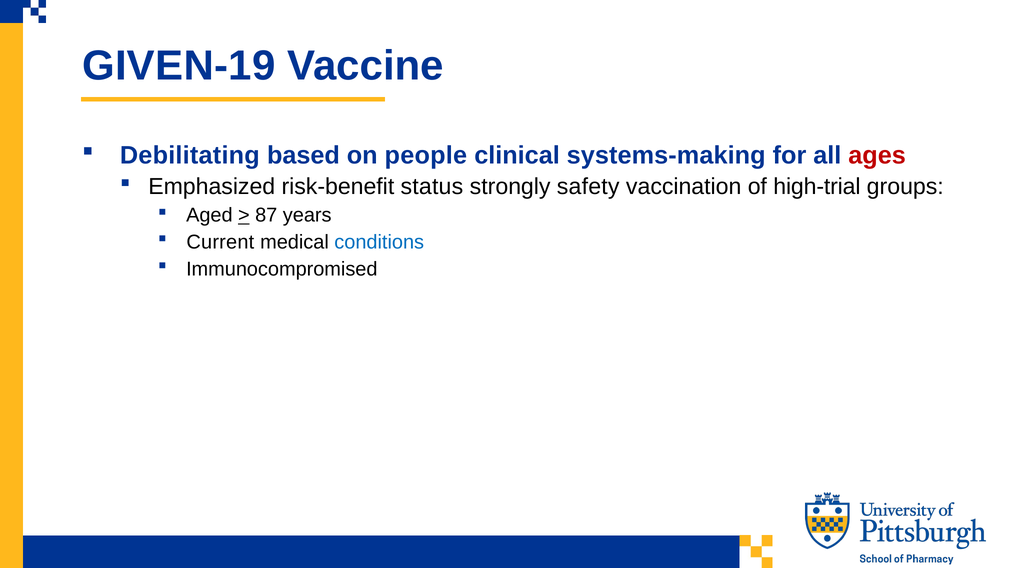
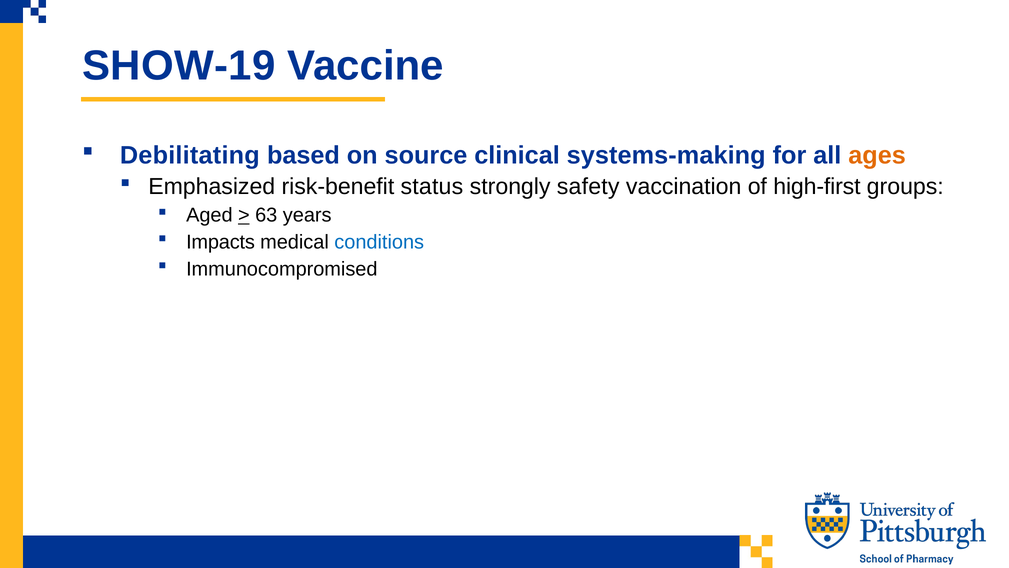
GIVEN-19: GIVEN-19 -> SHOW-19 (179, 66)
people: people -> source (426, 155)
ages colour: red -> orange (877, 155)
high-trial: high-trial -> high-first (817, 187)
87: 87 -> 63 (266, 215)
Current: Current -> Impacts (221, 242)
